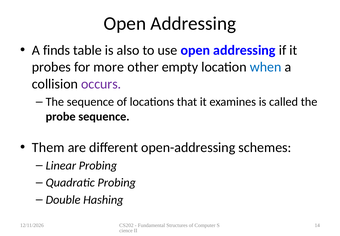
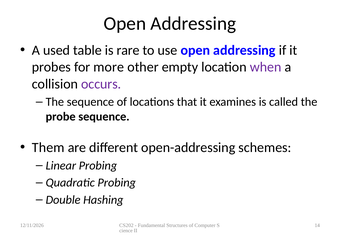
finds: finds -> used (57, 50)
also: also -> rare (128, 50)
when colour: blue -> purple (266, 67)
